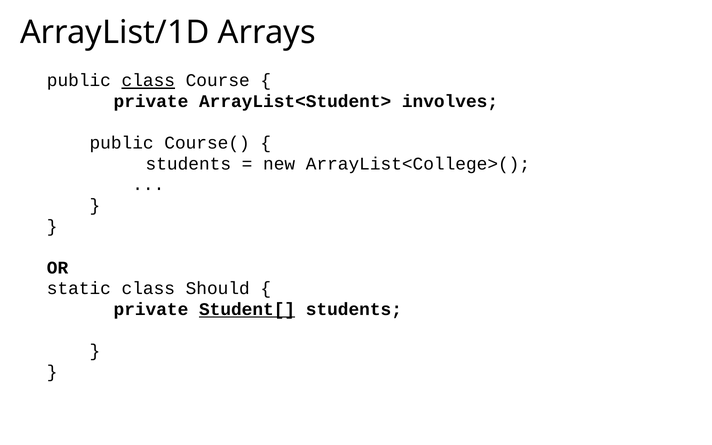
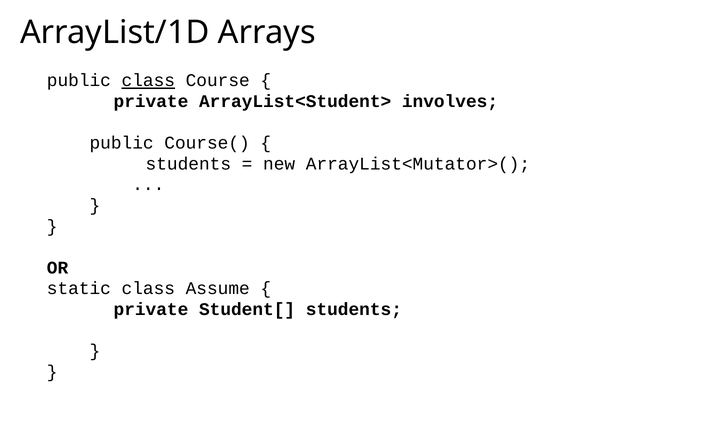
ArrayList<College>(: ArrayList<College>( -> ArrayList<Mutator>( (418, 164)
Should: Should -> Assume (218, 289)
Student[ underline: present -> none (247, 309)
